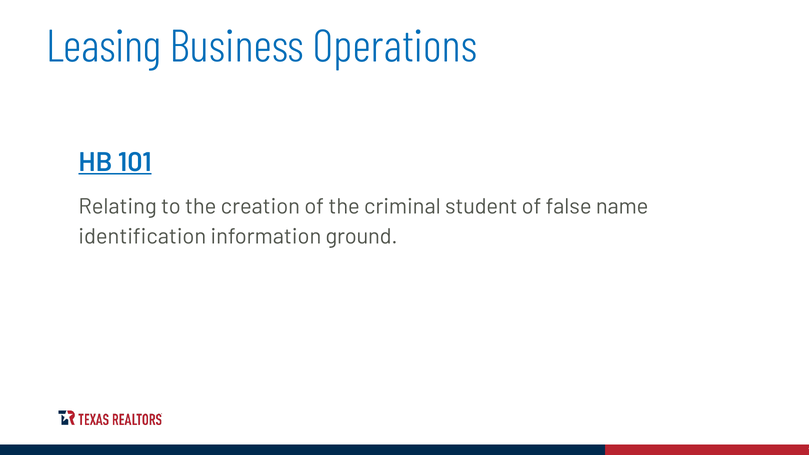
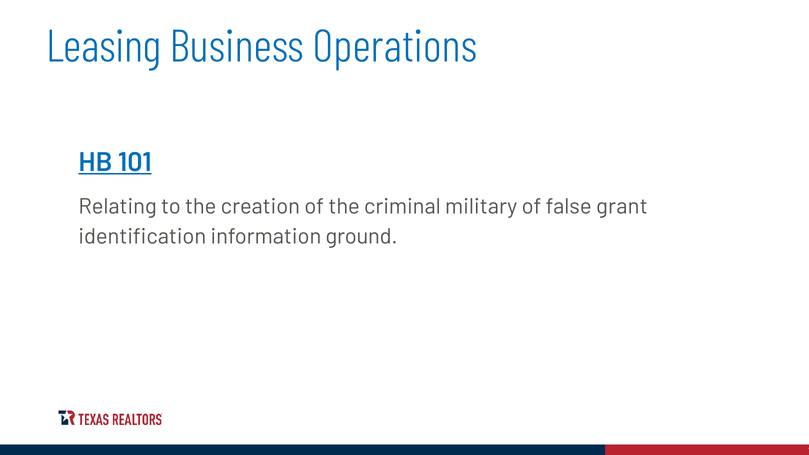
student: student -> military (481, 206)
name: name -> grant (622, 206)
